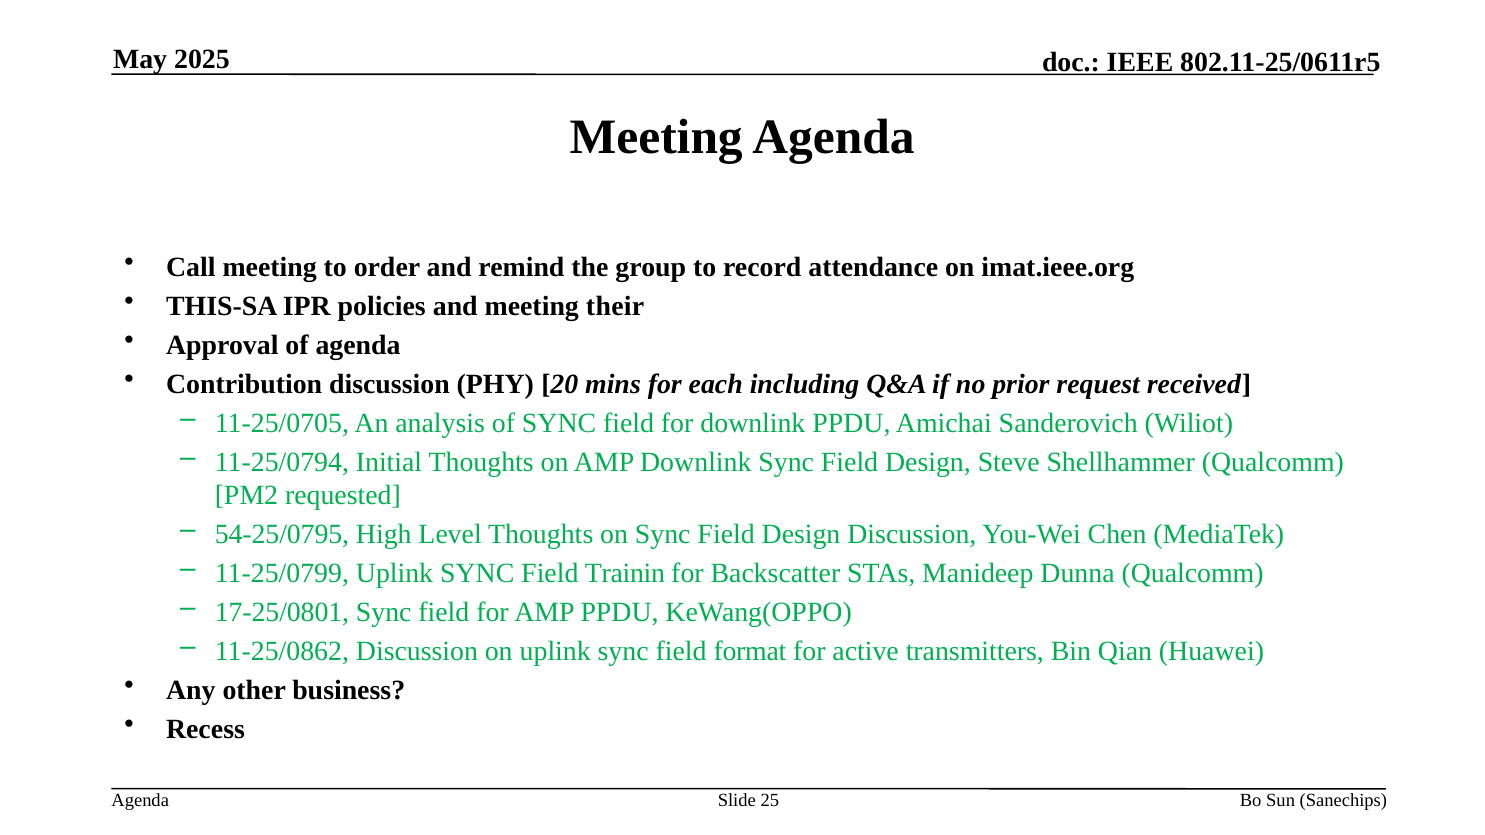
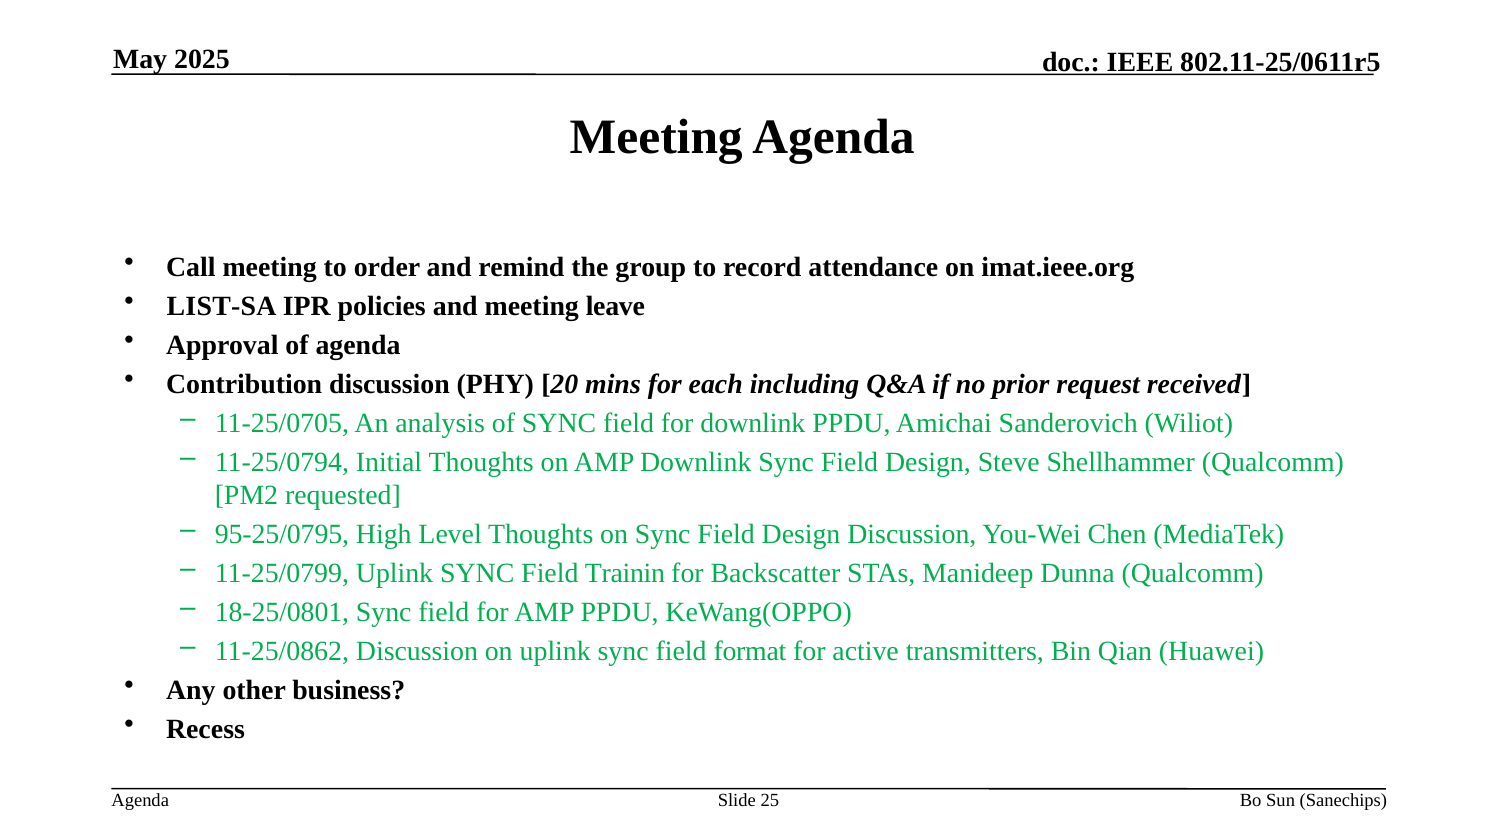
THIS-SA: THIS-SA -> LIST-SA (222, 306)
their: their -> leave (615, 306)
54-25/0795: 54-25/0795 -> 95-25/0795 (282, 534)
17-25/0801: 17-25/0801 -> 18-25/0801 (282, 612)
